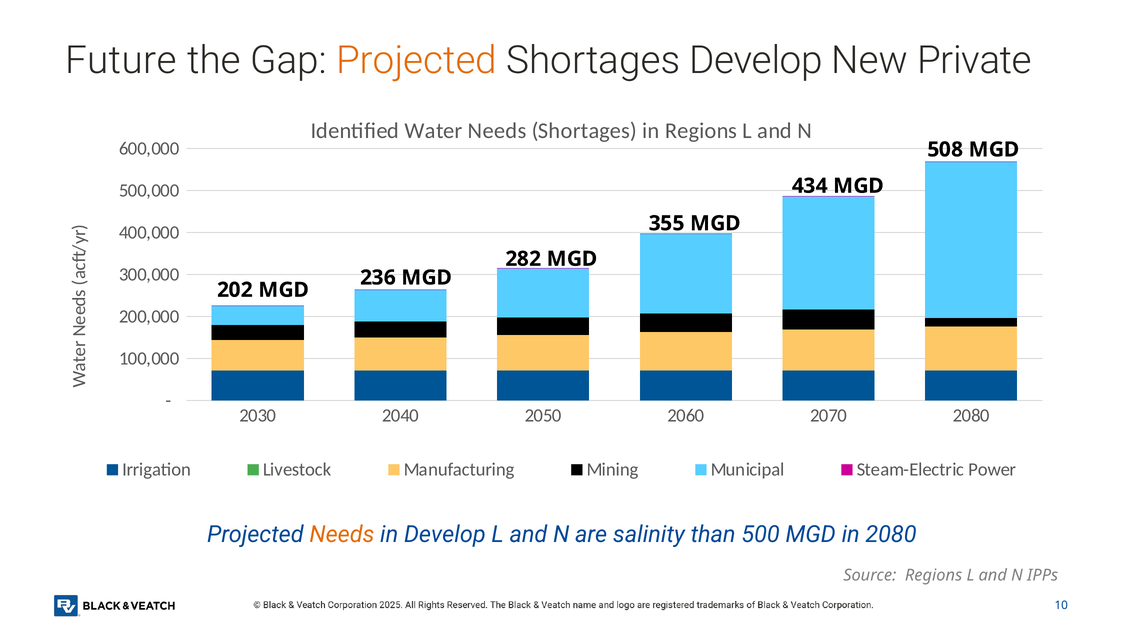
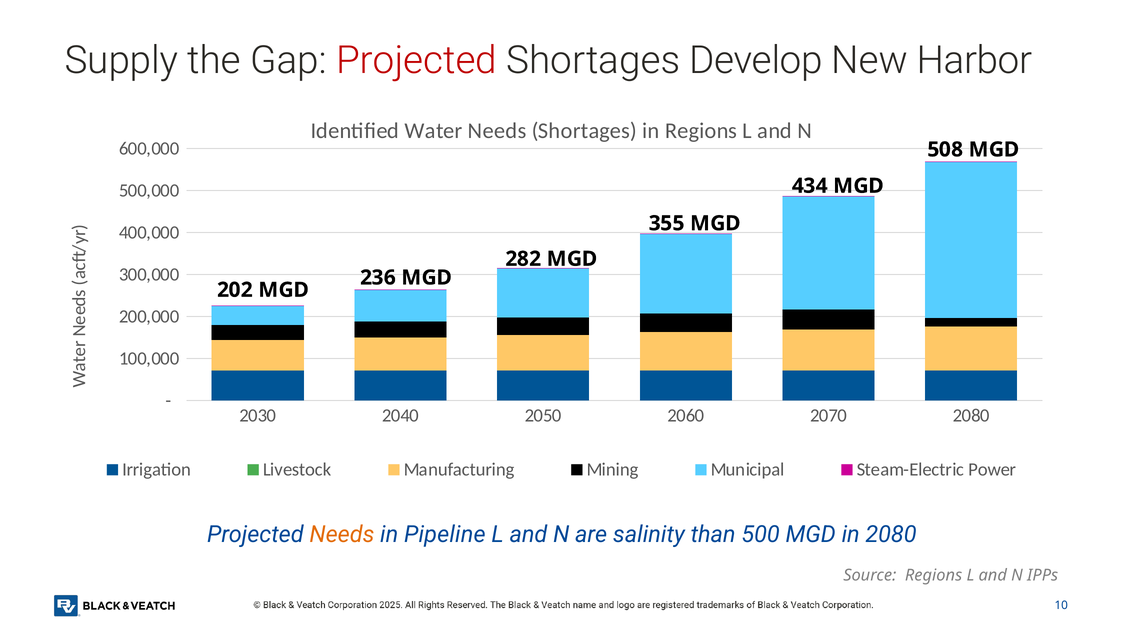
Future: Future -> Supply (121, 61)
Projected colour: orange -> red (417, 61)
Private: Private -> Harbor (974, 61)
in Develop: Develop -> Pipeline (445, 535)
